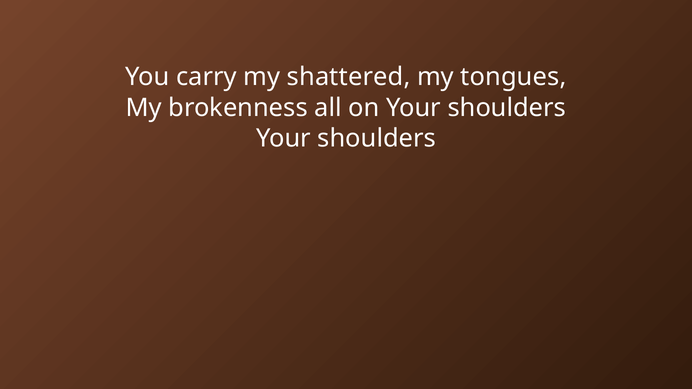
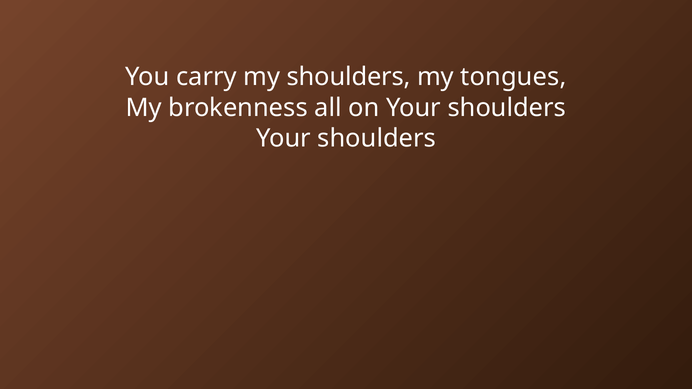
my shattered: shattered -> shoulders (349, 77)
